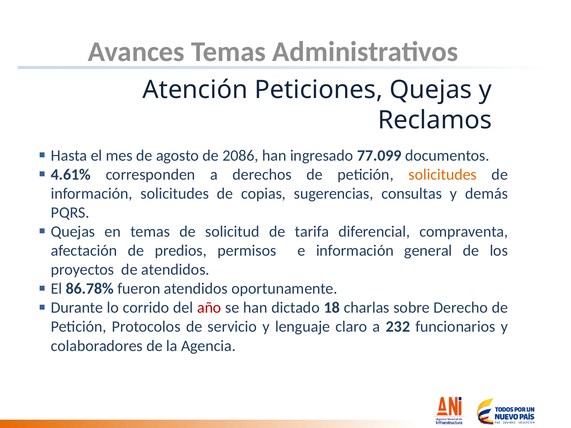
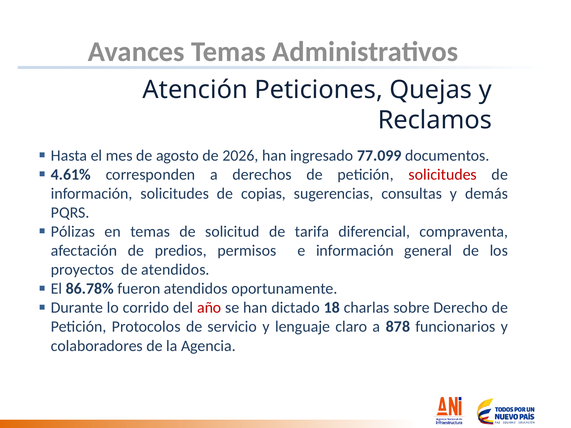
2086: 2086 -> 2026 (240, 156)
solicitudes colour: orange -> red (443, 175)
Quejas: Quejas -> Pólizas (73, 232)
232: 232 -> 878 (398, 327)
